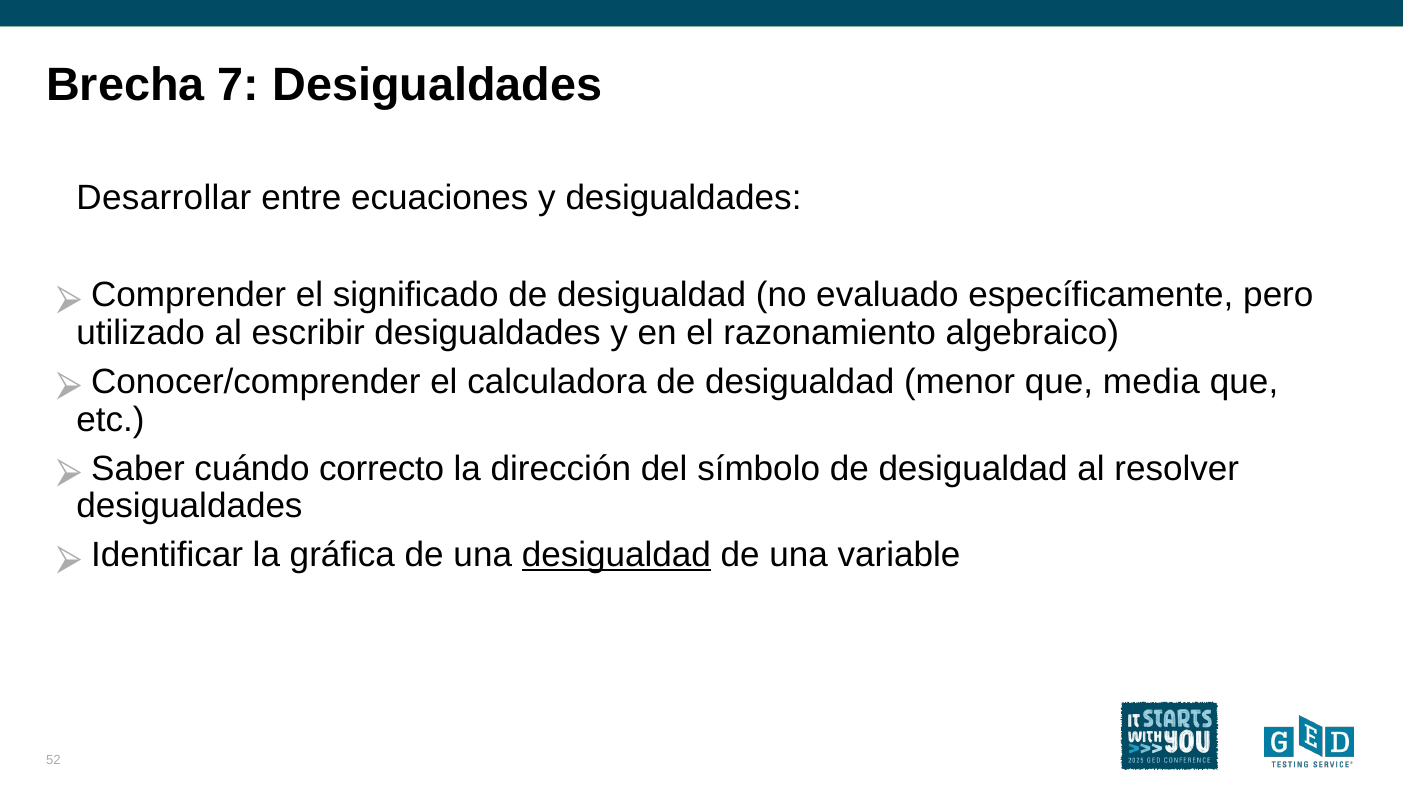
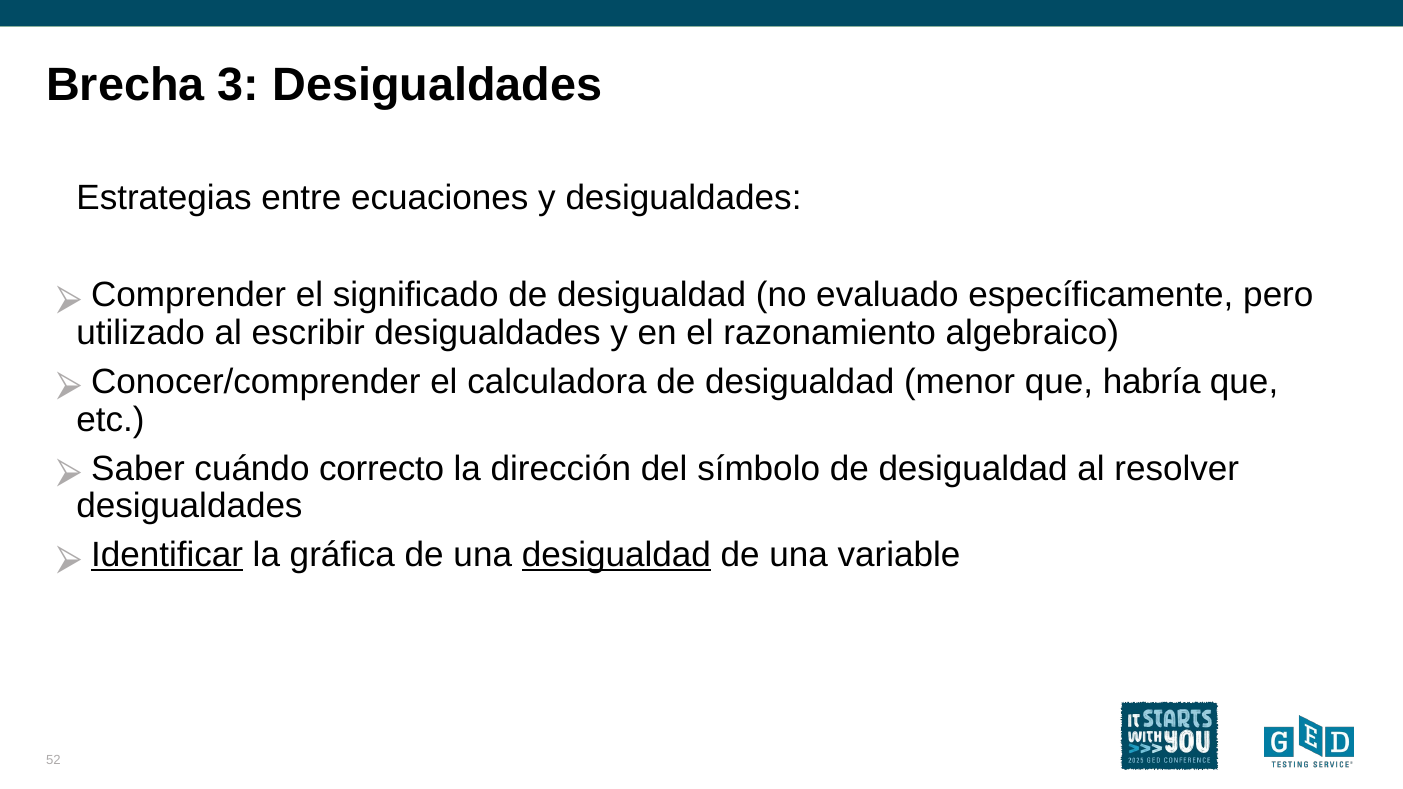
7: 7 -> 3 (238, 85)
Desarrollar: Desarrollar -> Estrategias (164, 198)
media: media -> habría (1152, 382)
Identificar underline: none -> present (167, 555)
